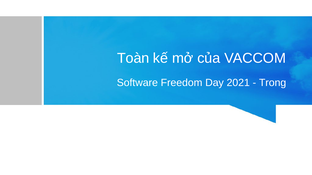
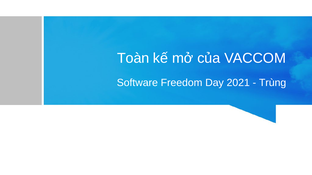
Trong: Trong -> Trùng (273, 83)
